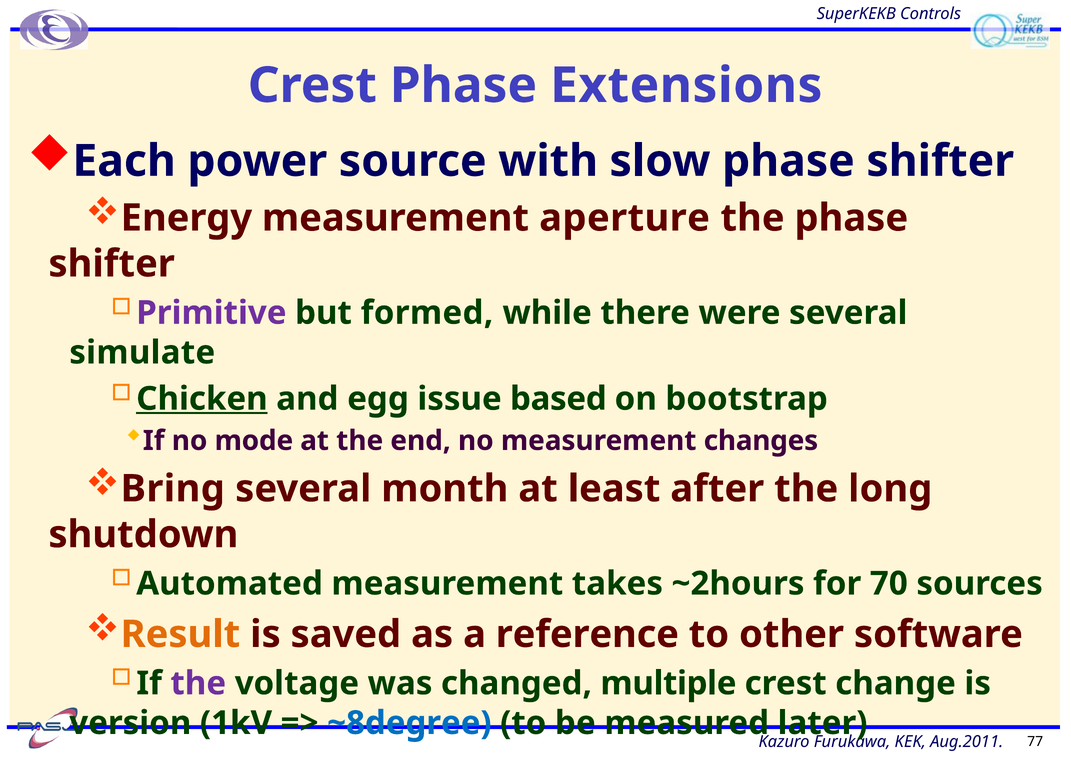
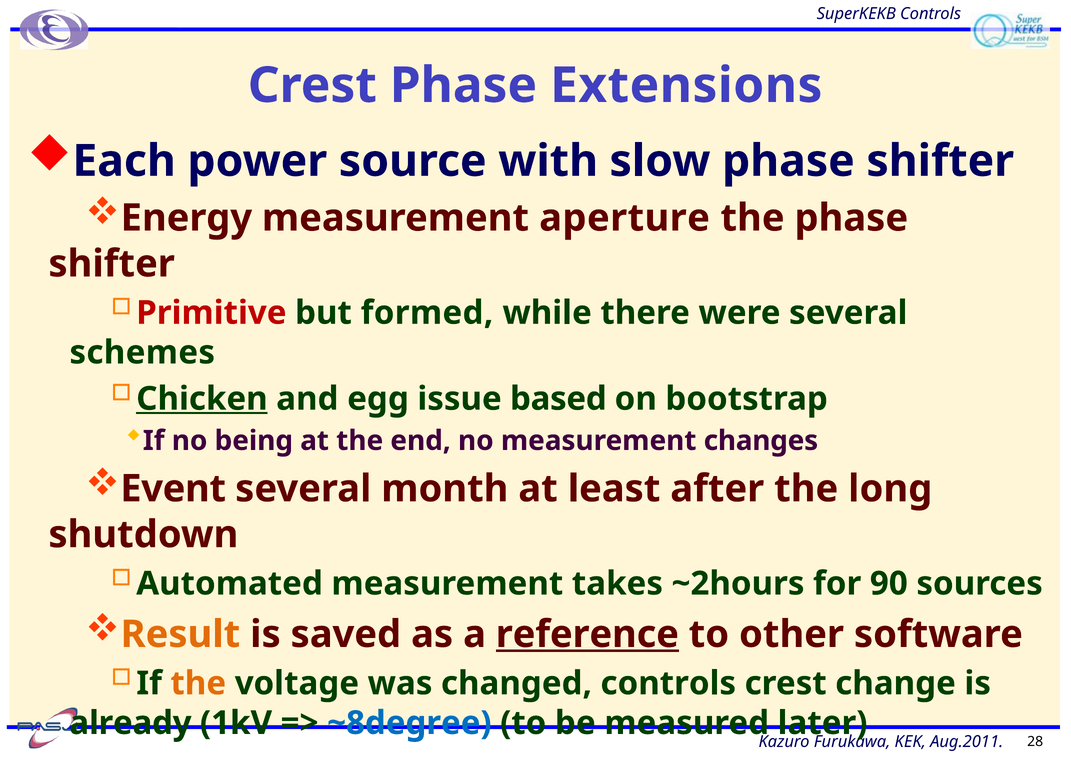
Primitive colour: purple -> red (211, 313)
simulate: simulate -> schemes (142, 352)
mode: mode -> being (254, 441)
Bring: Bring -> Event (173, 489)
70: 70 -> 90 (889, 583)
reference underline: none -> present (587, 634)
the colour: purple -> orange (198, 683)
changed multiple: multiple -> controls (668, 683)
version: version -> already (130, 723)
77: 77 -> 28 (1035, 741)
